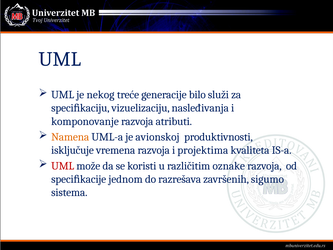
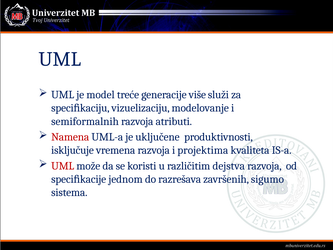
nekog: nekog -> model (101, 95)
bilo: bilo -> više (197, 95)
nasleđivanja: nasleđivanja -> modelovanje (200, 108)
komponovanje: komponovanje -> semiformalnih (85, 121)
Namena colour: orange -> red (70, 137)
avionskoj: avionskoj -> uključene (157, 137)
oznake: oznake -> dejstva (229, 166)
